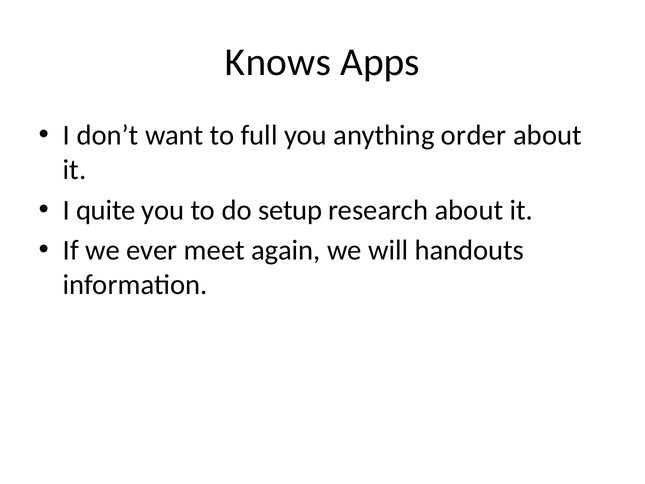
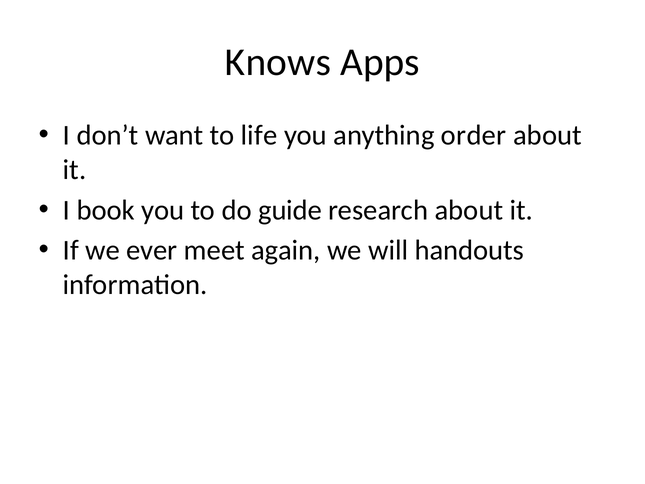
full: full -> life (259, 135)
quite: quite -> book (106, 210)
setup: setup -> guide (290, 210)
